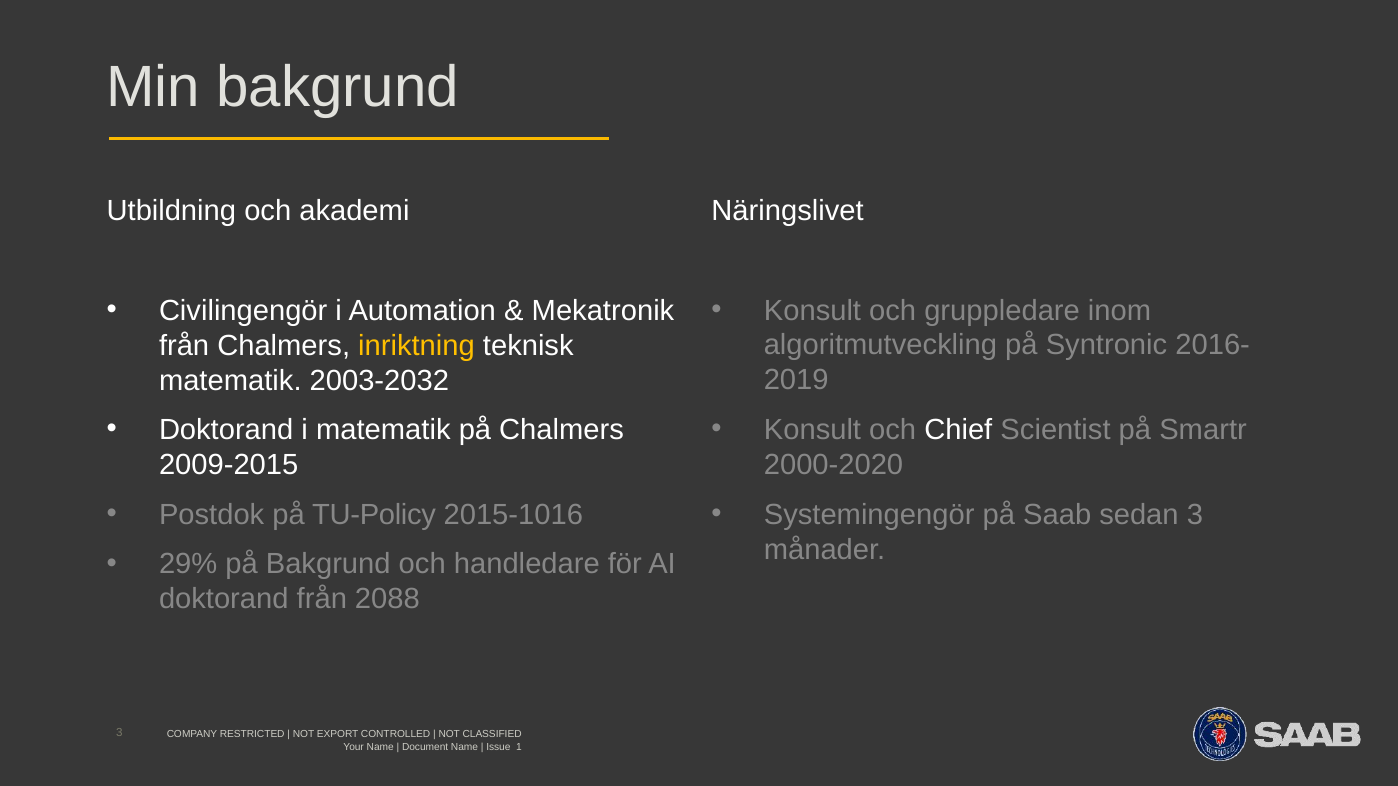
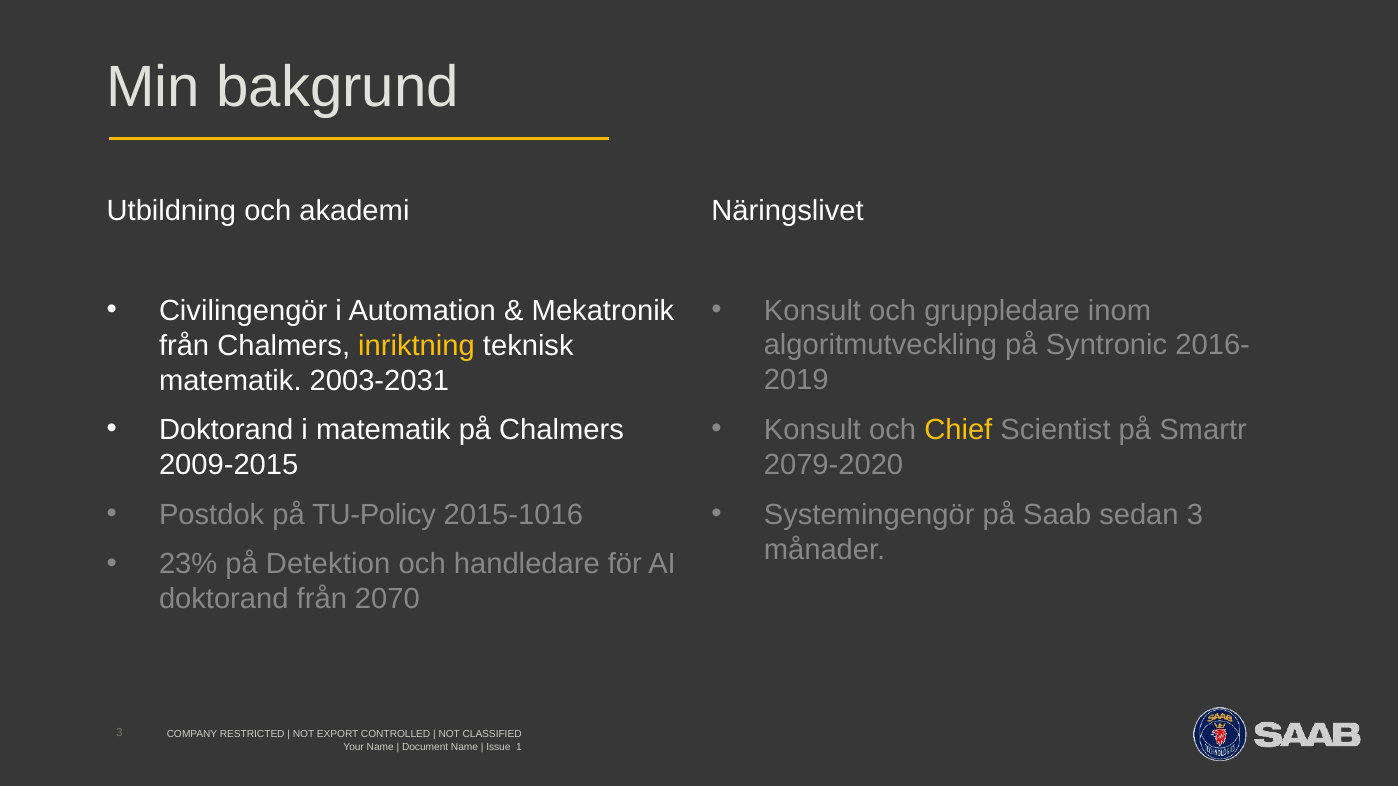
2003-2032: 2003-2032 -> 2003-2031 (379, 381)
Chief colour: white -> yellow (958, 430)
2000-2020: 2000-2020 -> 2079-2020 (834, 465)
29%: 29% -> 23% (188, 564)
på Bakgrund: Bakgrund -> Detektion (328, 564)
2088: 2088 -> 2070 (387, 599)
